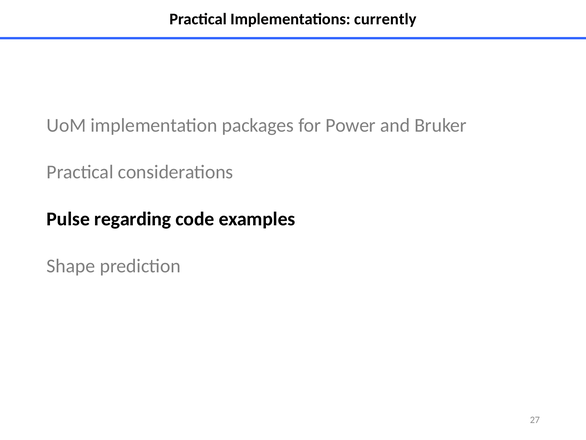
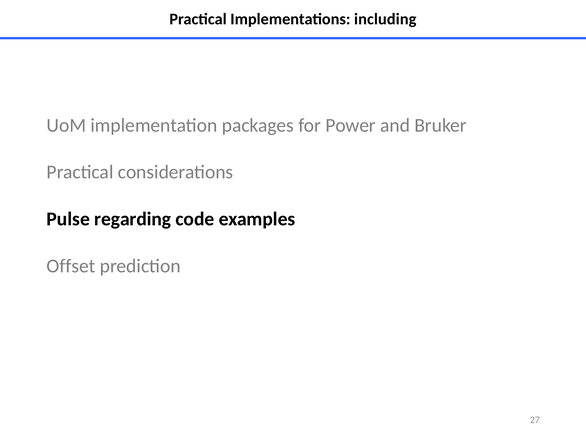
currently: currently -> including (385, 19)
Shape: Shape -> Offset (71, 266)
